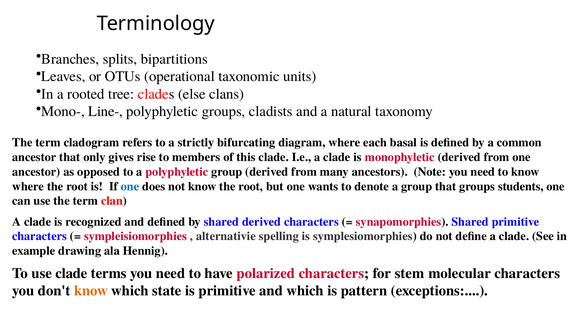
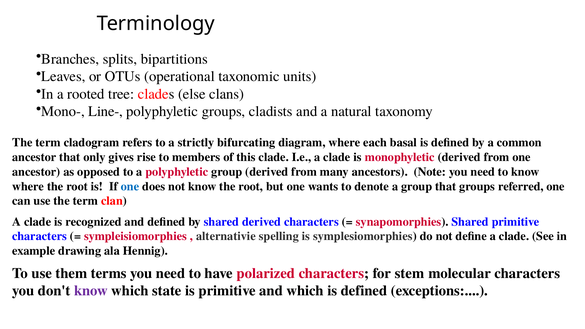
students: students -> referred (521, 186)
use clade: clade -> them (71, 273)
know colour: orange -> purple (91, 291)
which is pattern: pattern -> defined (364, 291)
